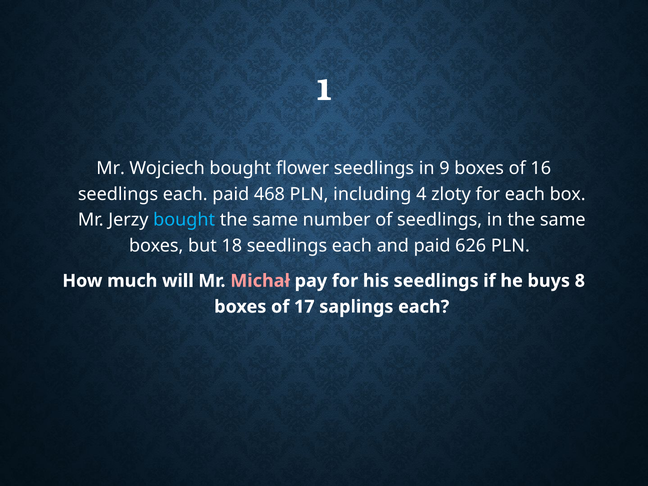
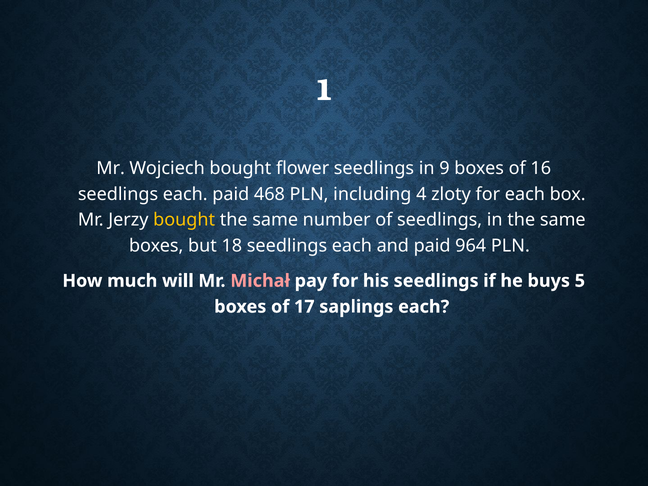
bought colour: light blue -> yellow (184, 220)
626: 626 -> 964 (471, 246)
8: 8 -> 5 (580, 281)
